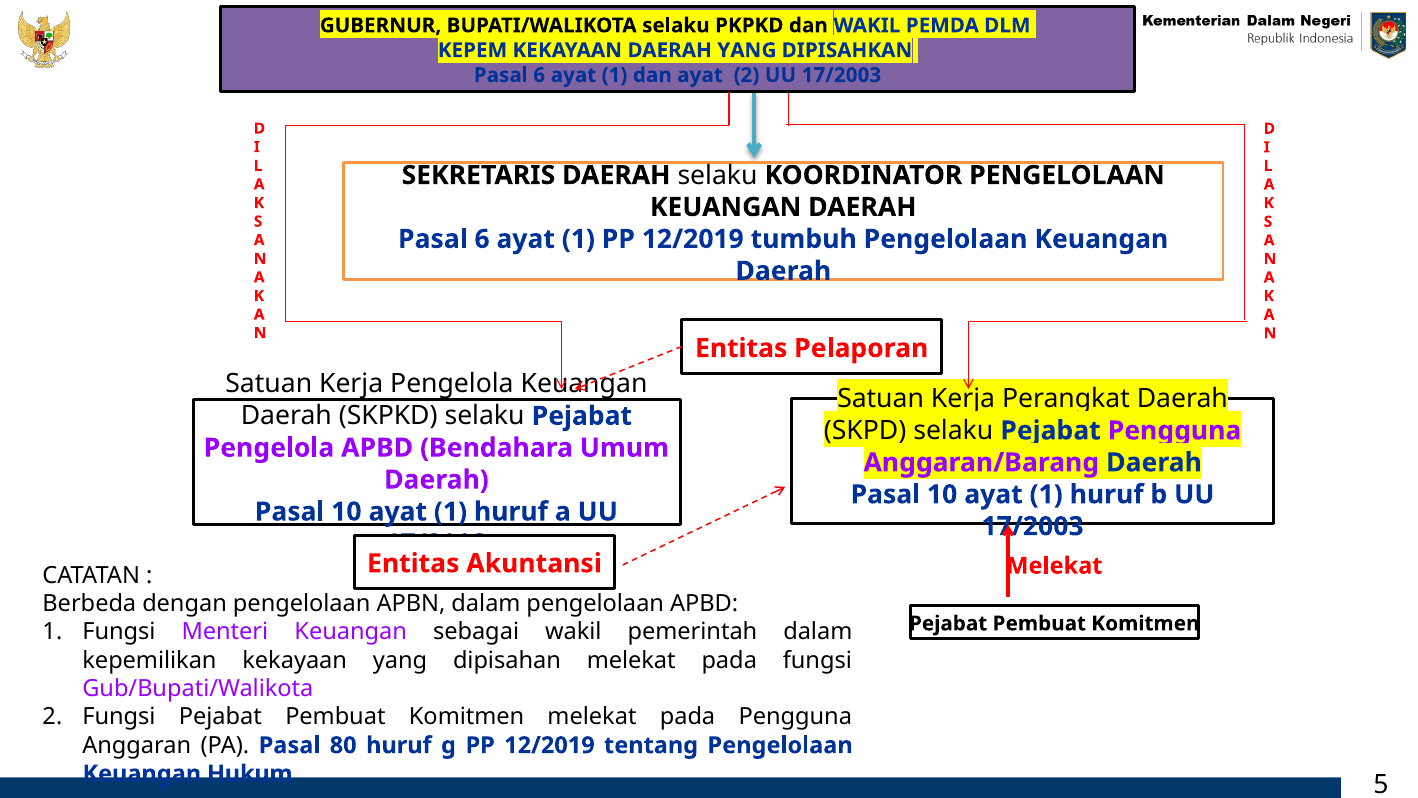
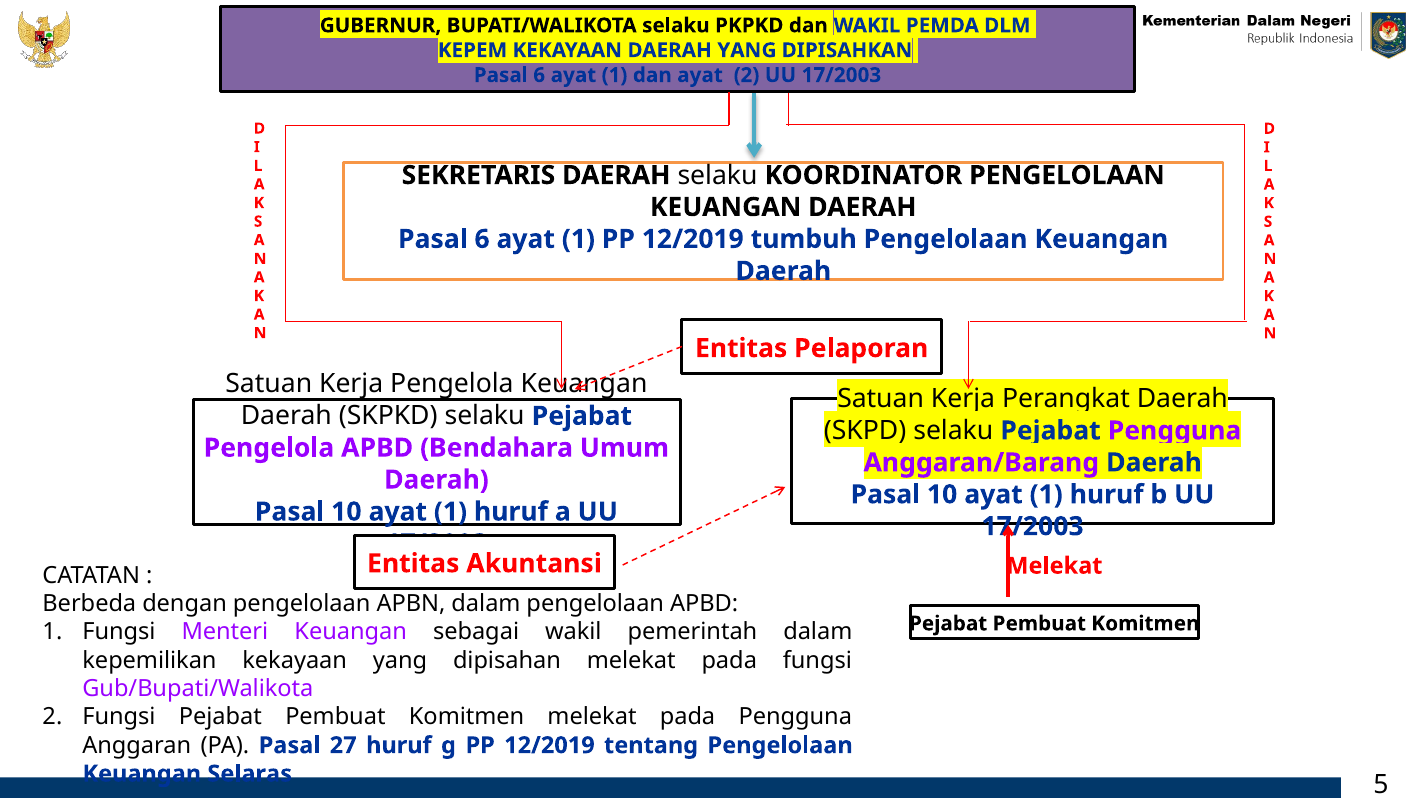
80: 80 -> 27 (343, 745)
Hukum: Hukum -> Selaras (250, 773)
